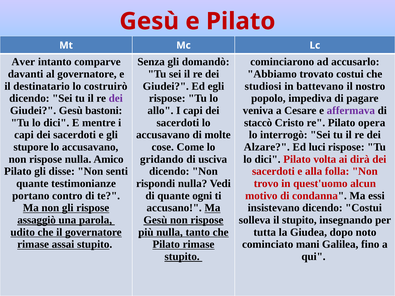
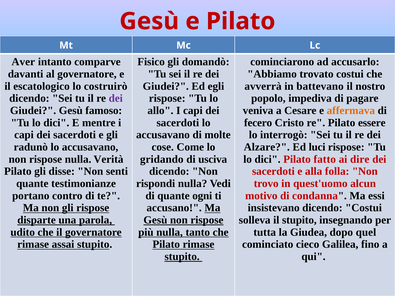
Senza: Senza -> Fisico (151, 62)
destinatario: destinatario -> escatologico (41, 86)
studiosi: studiosi -> avverrà (263, 86)
bastoni: bastoni -> famoso (104, 111)
affermava colour: purple -> orange (351, 111)
staccò: staccò -> fecero (258, 123)
opera: opera -> essere (372, 123)
stupore: stupore -> radunò (31, 147)
Amico: Amico -> Verità (108, 159)
volta: volta -> fatto (325, 159)
dirà: dirà -> dire (360, 159)
assaggiò: assaggiò -> disparte (37, 220)
noto: noto -> quel (366, 232)
mani: mani -> cieco (308, 245)
